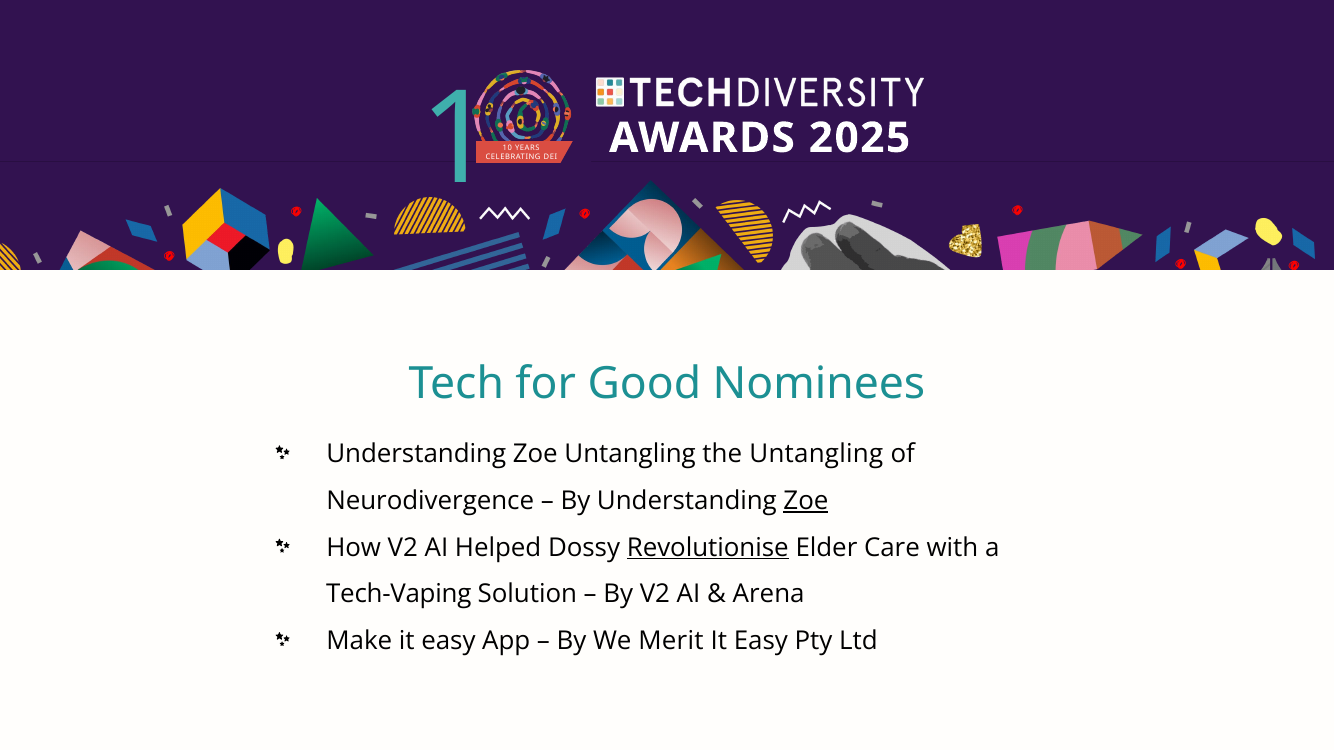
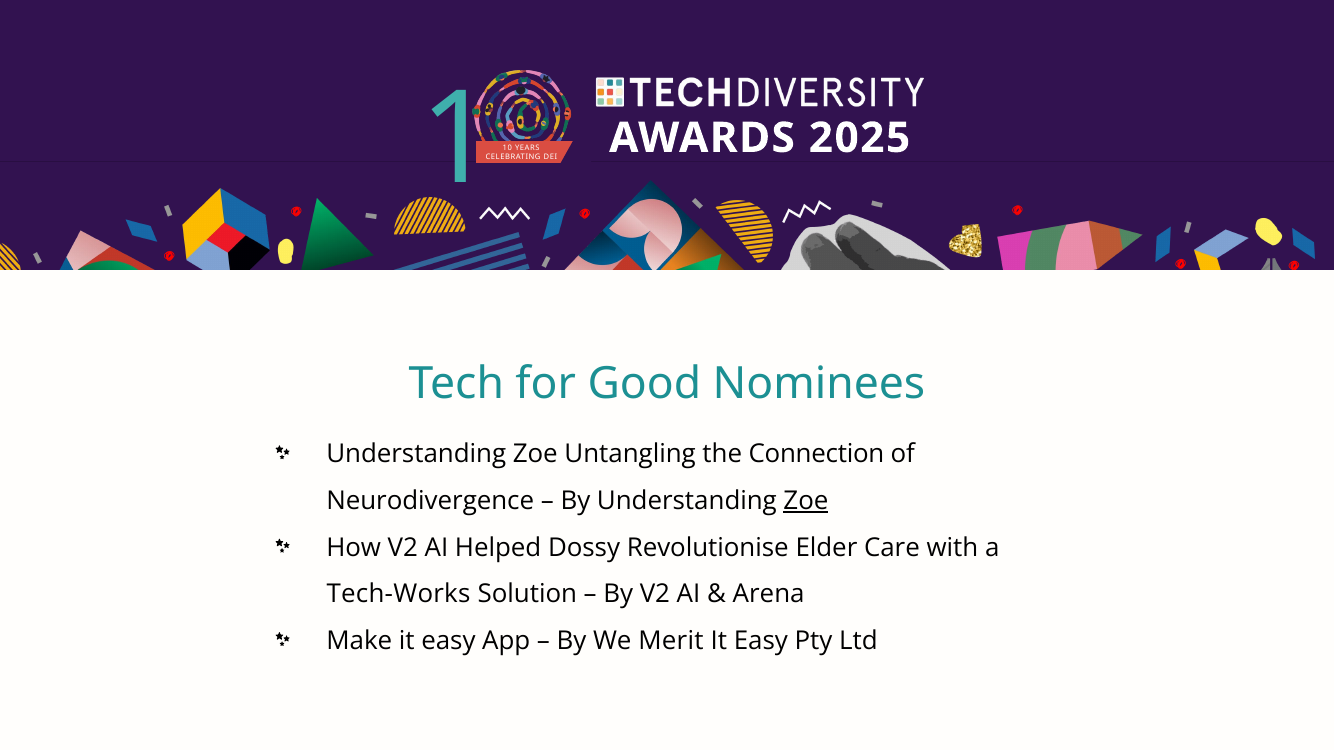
the Untangling: Untangling -> Connection (816, 454)
Revolutionise underline: present -> none (708, 548)
Tech-Vaping: Tech-Vaping -> Tech-Works (399, 594)
